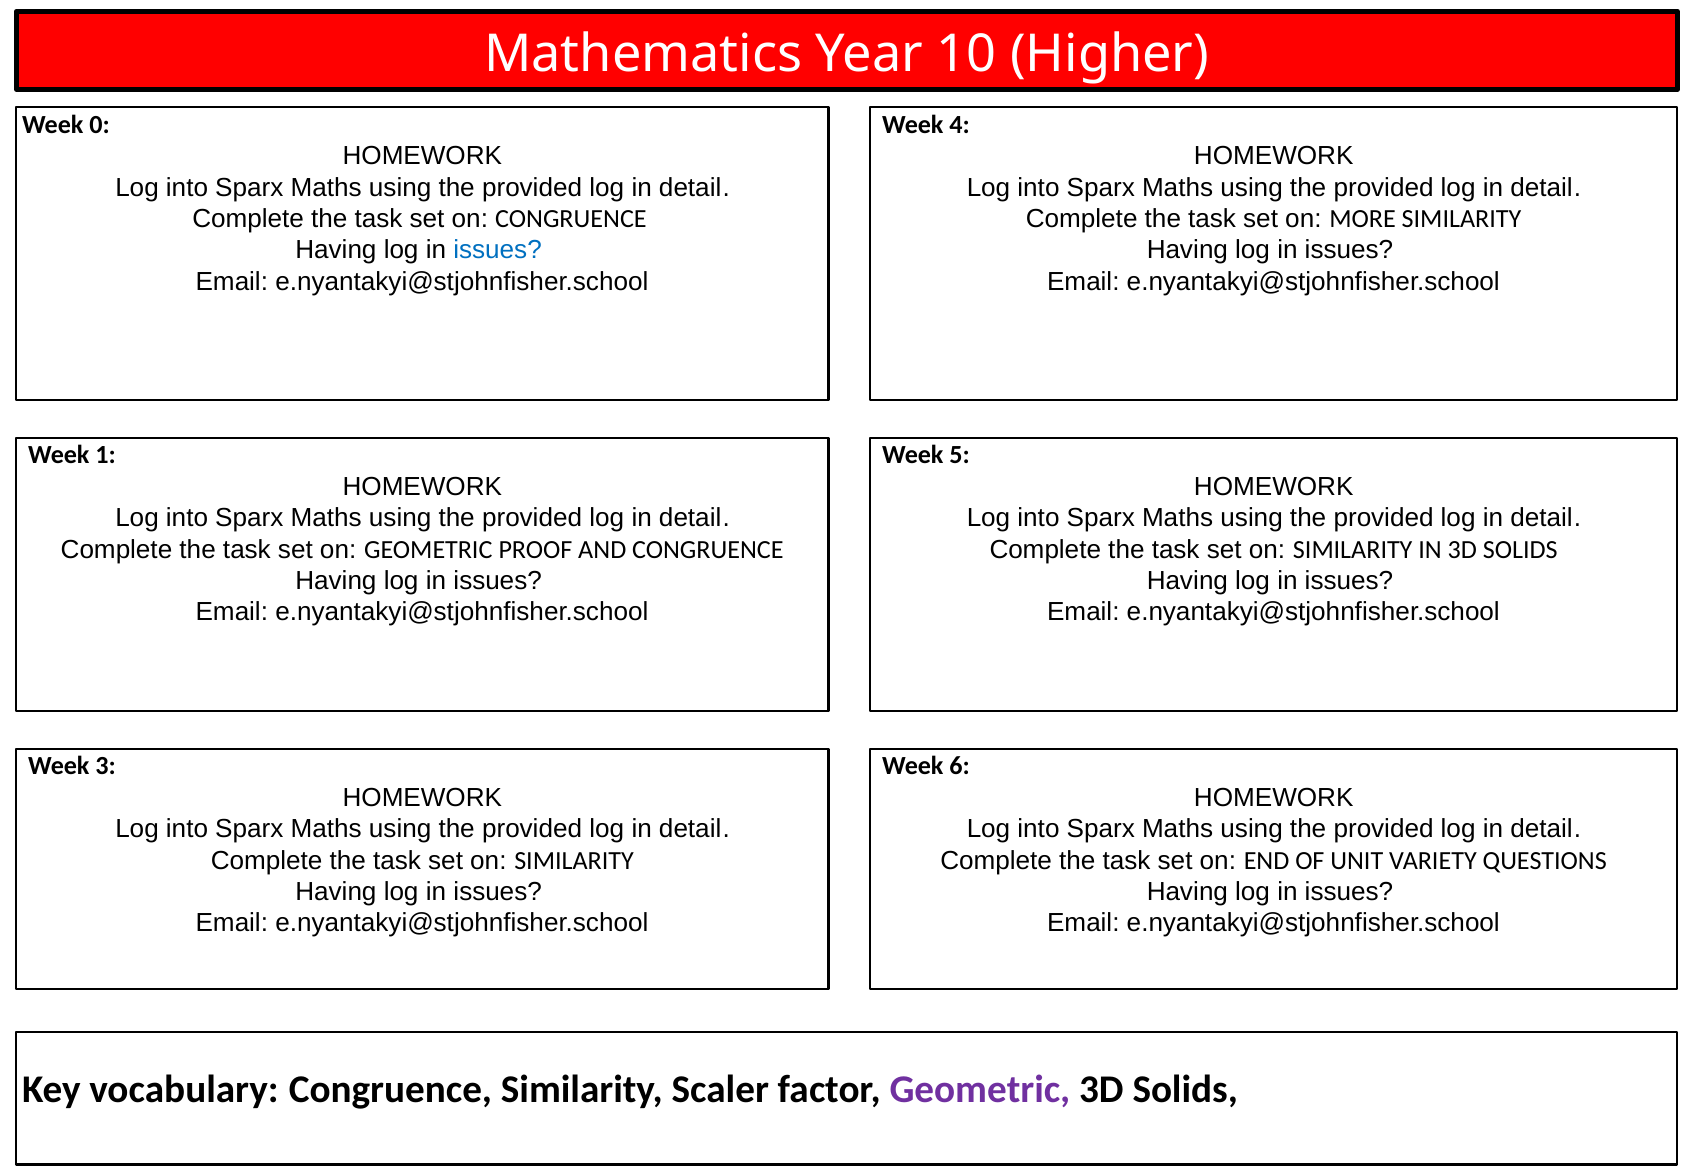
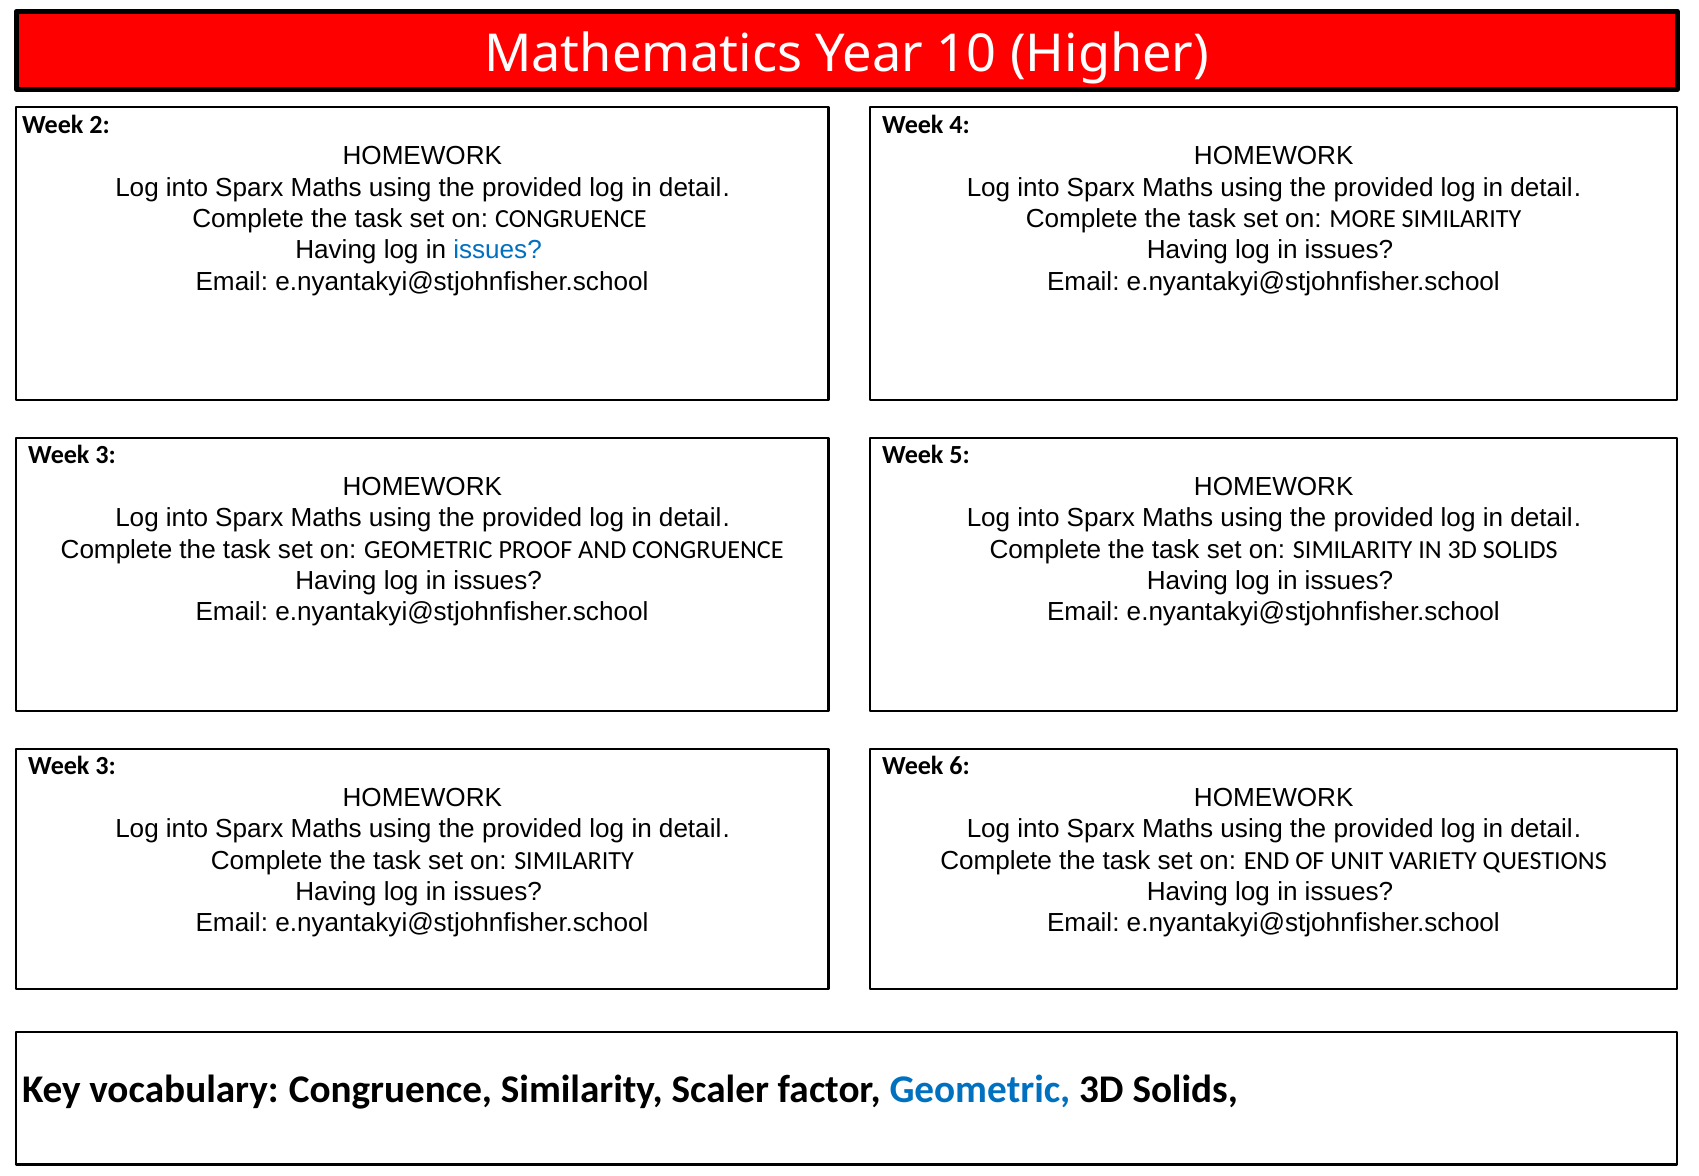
0: 0 -> 2 (100, 125)
1: 1 -> 3 (106, 455)
Geometric colour: purple -> blue (980, 1090)
